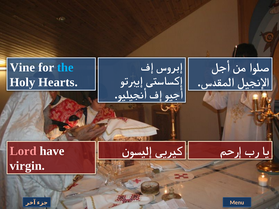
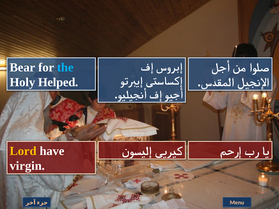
Vine: Vine -> Bear (22, 67)
Hearts: Hearts -> Helped (58, 82)
Lord colour: pink -> yellow (23, 151)
